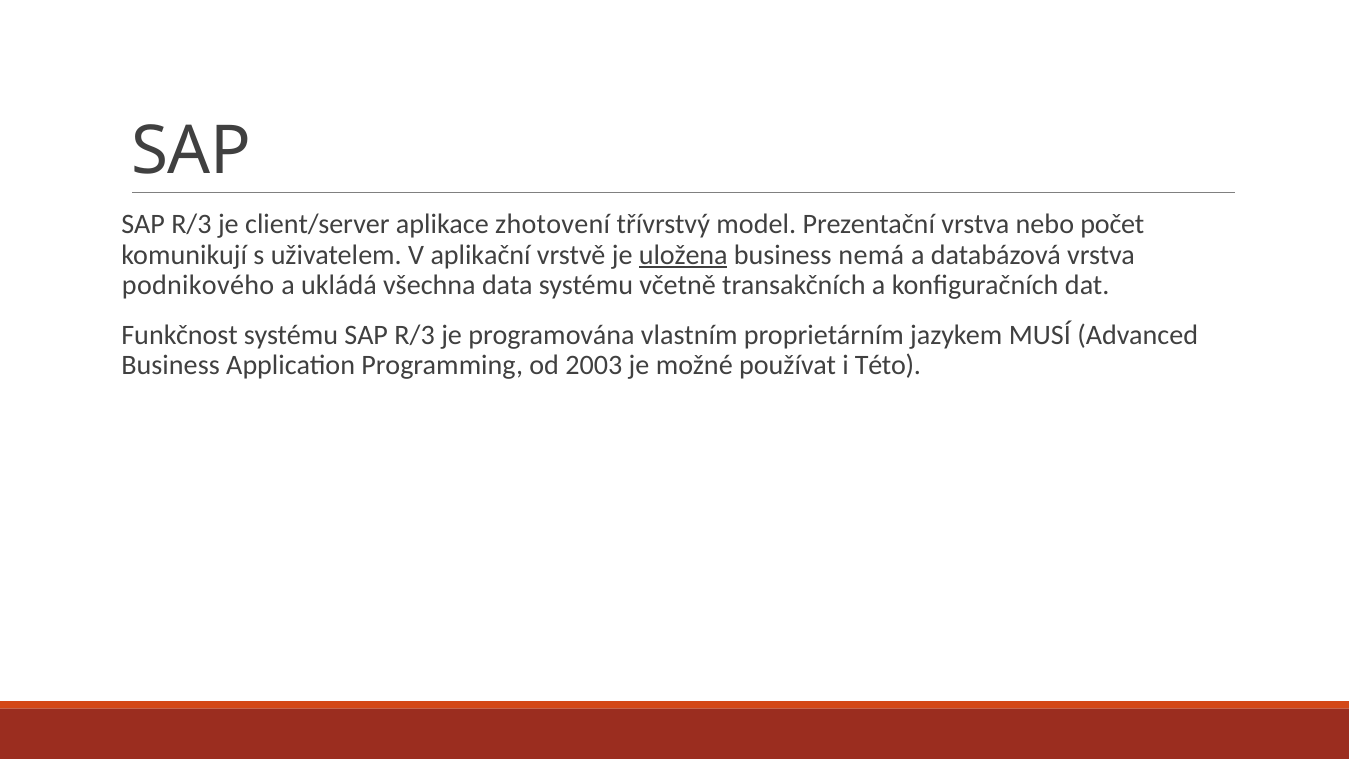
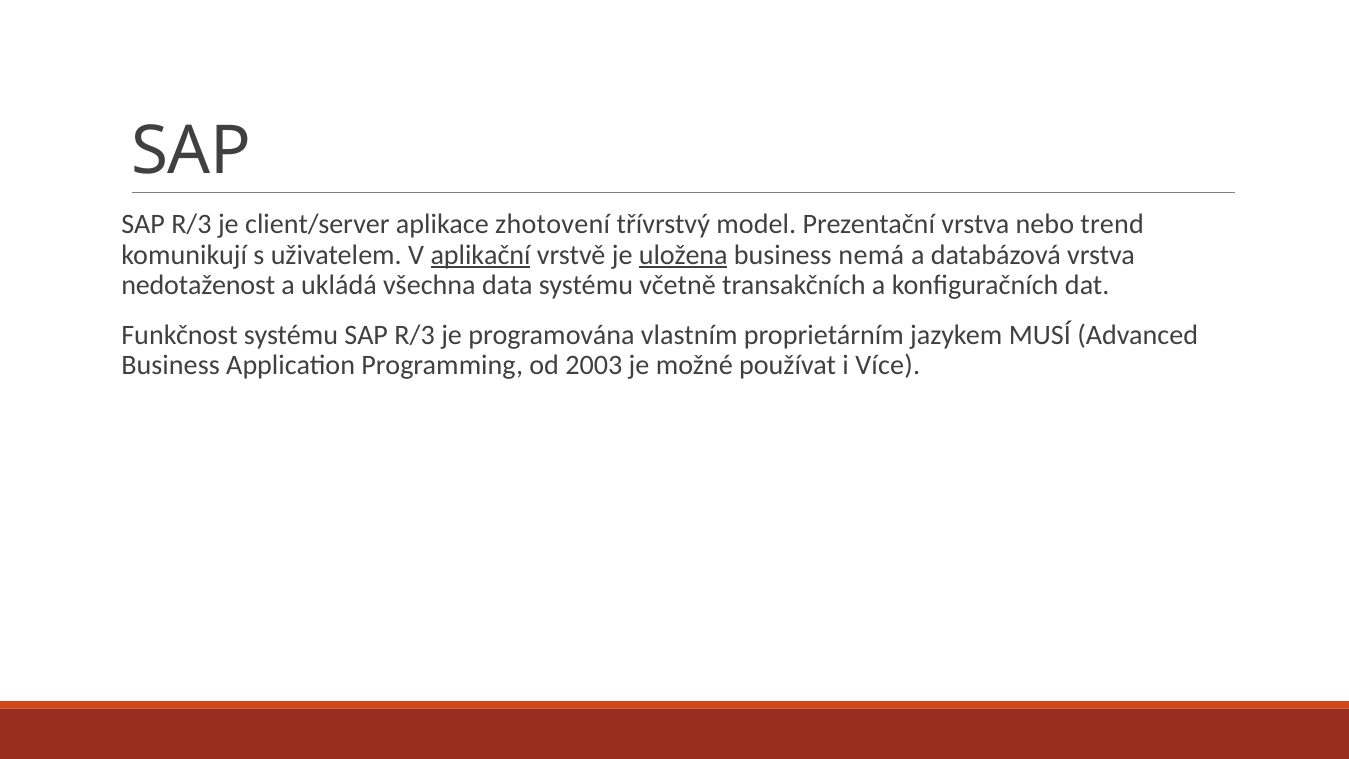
počet: počet -> trend (1112, 224)
aplikační underline: none -> present (481, 255)
podnikového: podnikového -> nedotaženost (198, 285)
Této: Této -> Více (888, 366)
